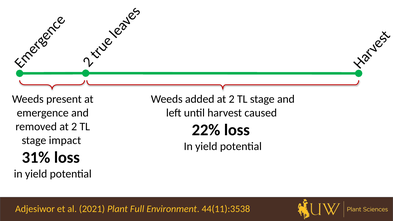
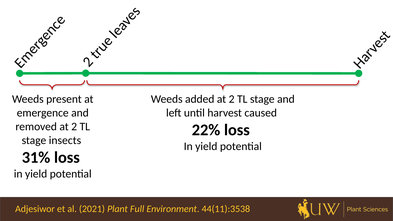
impact: impact -> insects (65, 140)
